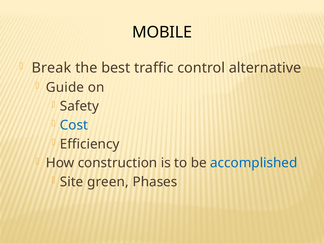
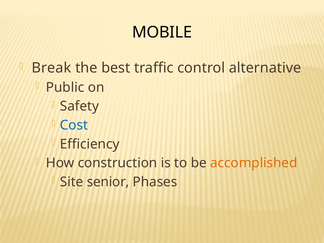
Guide: Guide -> Public (65, 87)
accomplished colour: blue -> orange (254, 163)
green: green -> senior (108, 182)
